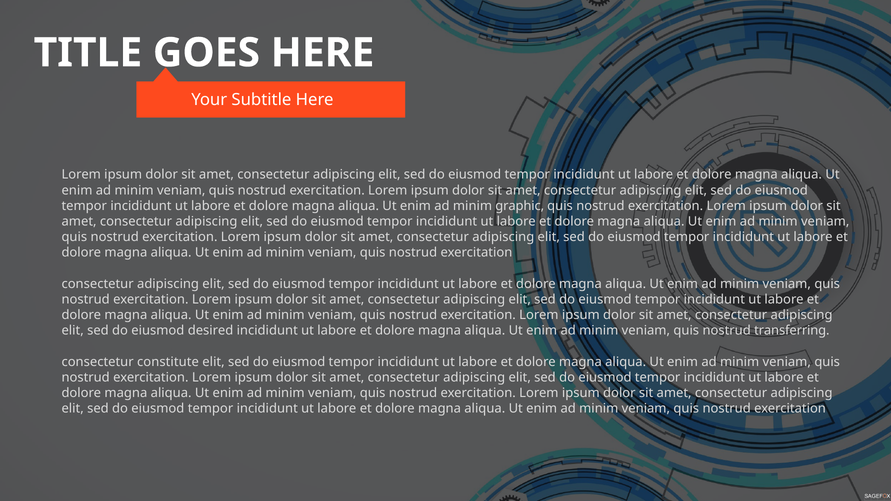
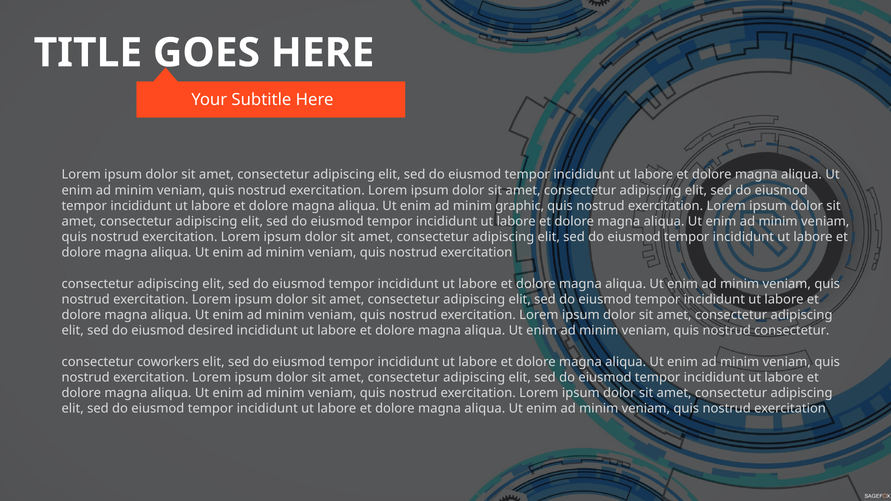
nostrud transferring: transferring -> consectetur (792, 331)
constitute: constitute -> coworkers (168, 362)
